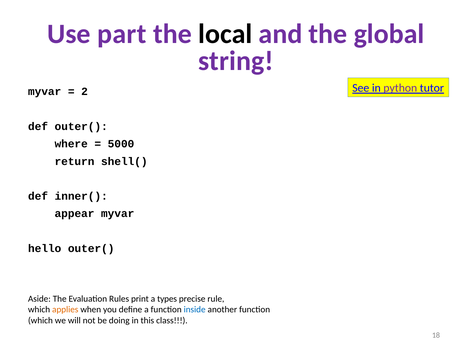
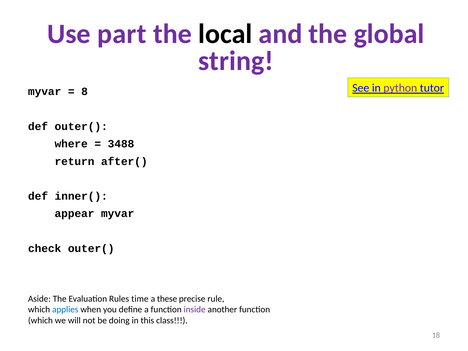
2: 2 -> 8 (85, 92)
5000: 5000 -> 3488 (121, 144)
shell(: shell( -> after( (124, 161)
hello: hello -> check (45, 249)
print: print -> time (140, 299)
types: types -> these (167, 299)
applies colour: orange -> blue (65, 310)
inside colour: blue -> purple (195, 310)
